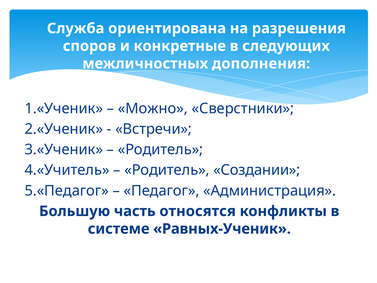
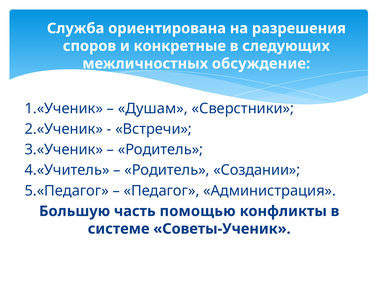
дополнения: дополнения -> обсуждение (261, 64)
Можно: Можно -> Душам (153, 108)
относятся: относятся -> помощью (198, 211)
Равных-Ученик: Равных-Ученик -> Советы-Ученик (222, 229)
